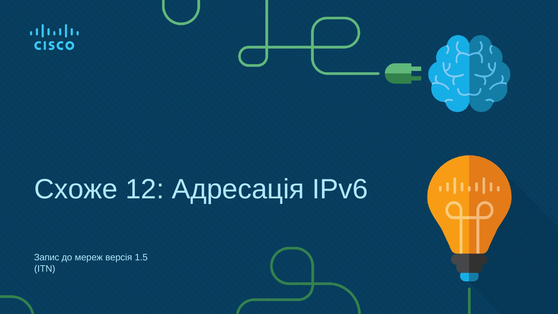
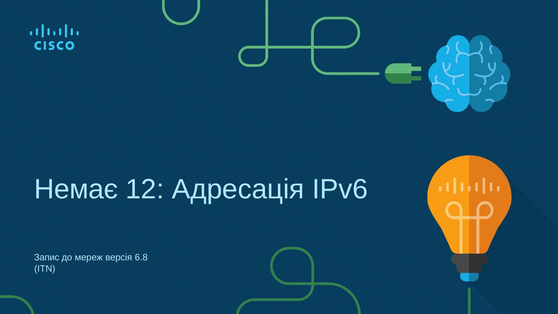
Схоже: Схоже -> Немає (76, 189)
1.5: 1.5 -> 6.8 (141, 257)
